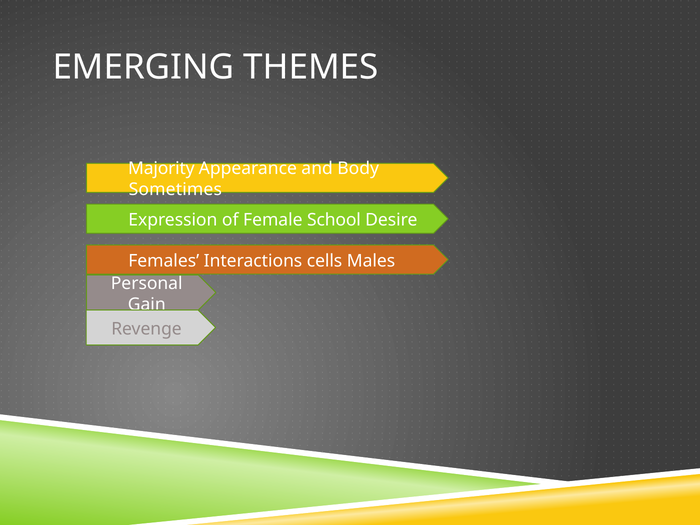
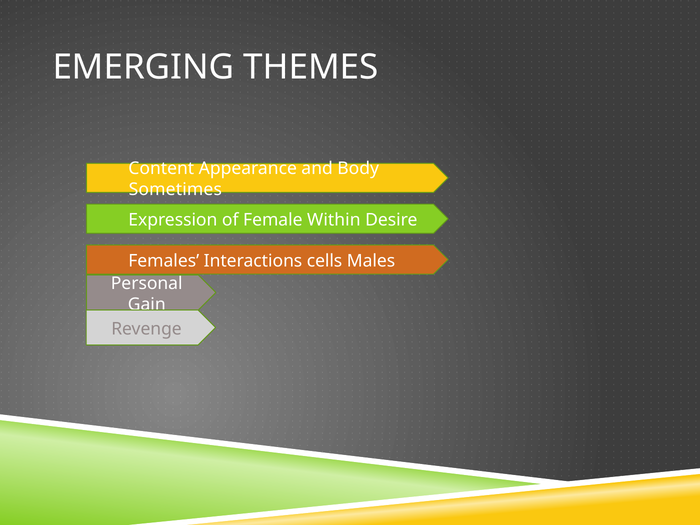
Majority: Majority -> Content (161, 169)
School: School -> Within (334, 220)
